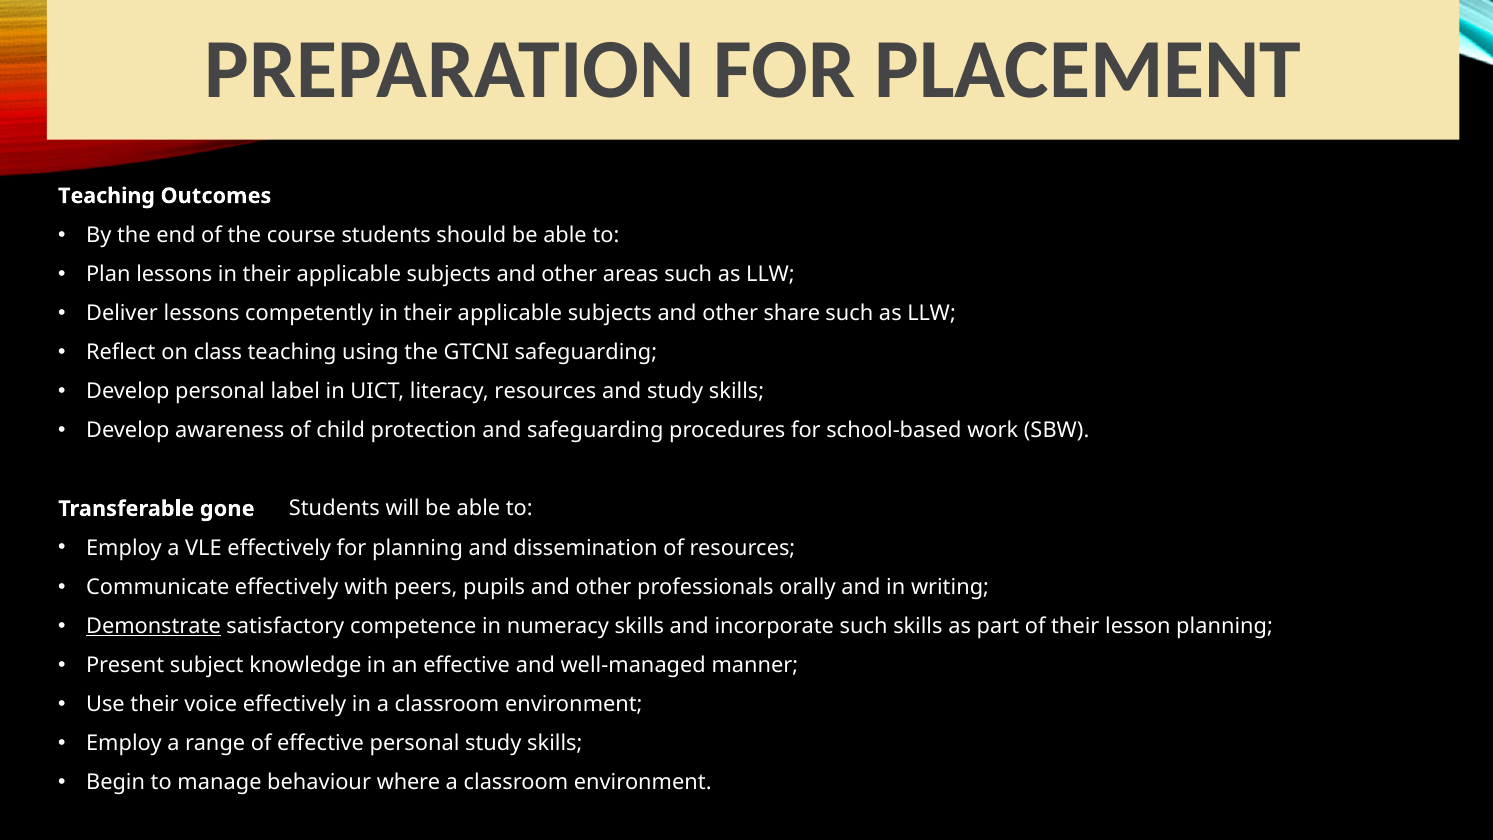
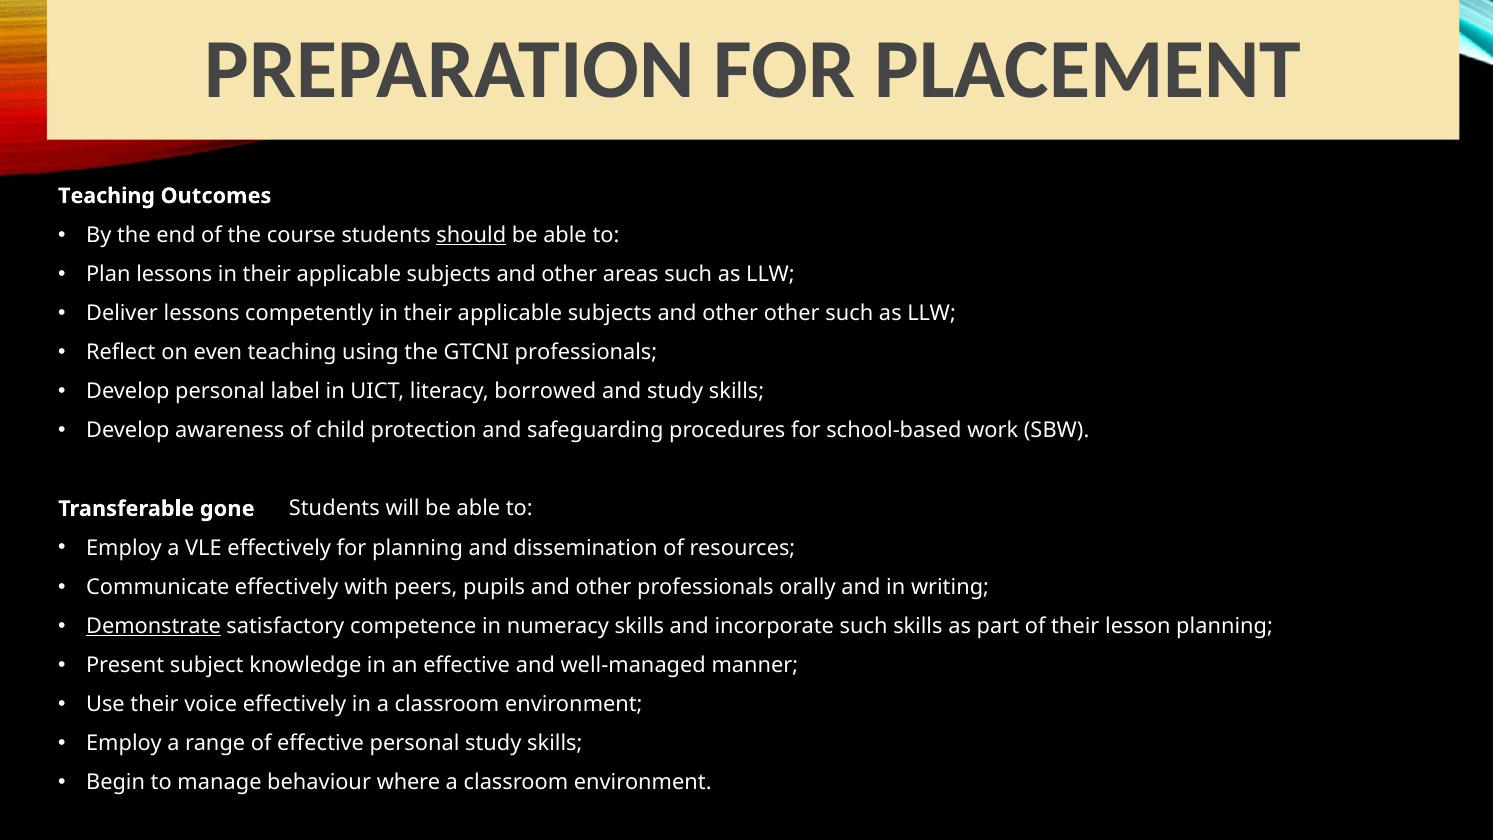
should underline: none -> present (471, 235)
other share: share -> other (792, 313)
class: class -> even (218, 352)
GTCNI safeguarding: safeguarding -> professionals (586, 352)
literacy resources: resources -> borrowed (545, 391)
